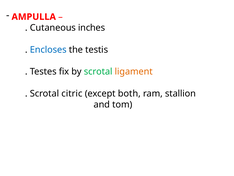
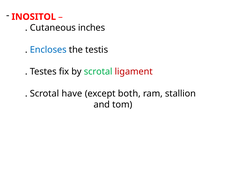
AMPULLA: AMPULLA -> INOSITOL (34, 17)
ligament colour: orange -> red (134, 71)
citric: citric -> have (72, 93)
